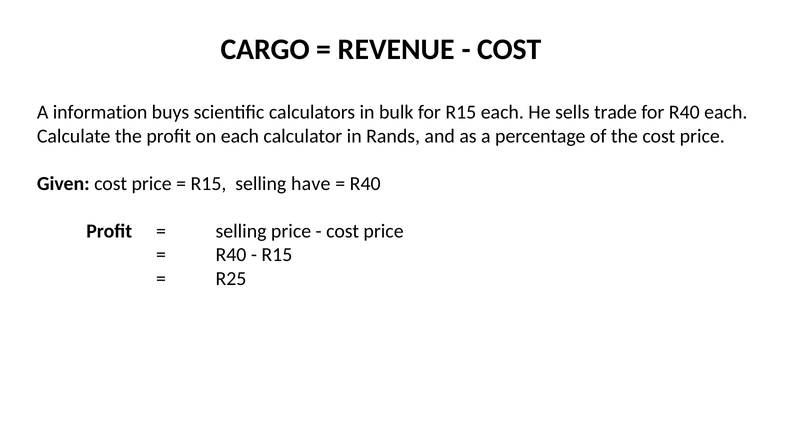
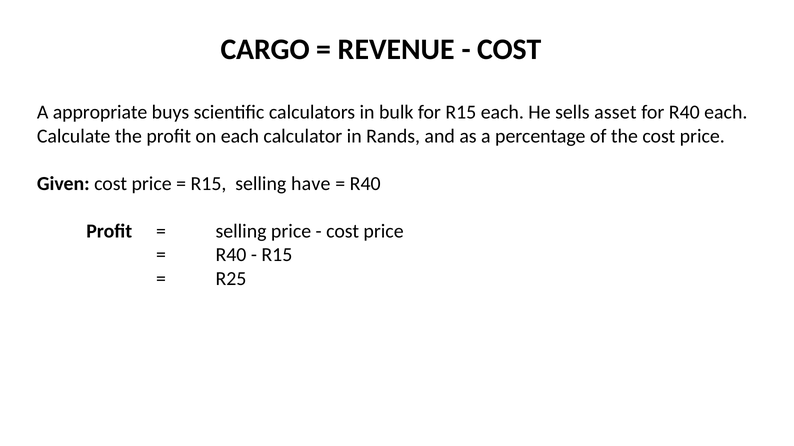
information: information -> appropriate (100, 112)
trade: trade -> asset (615, 112)
